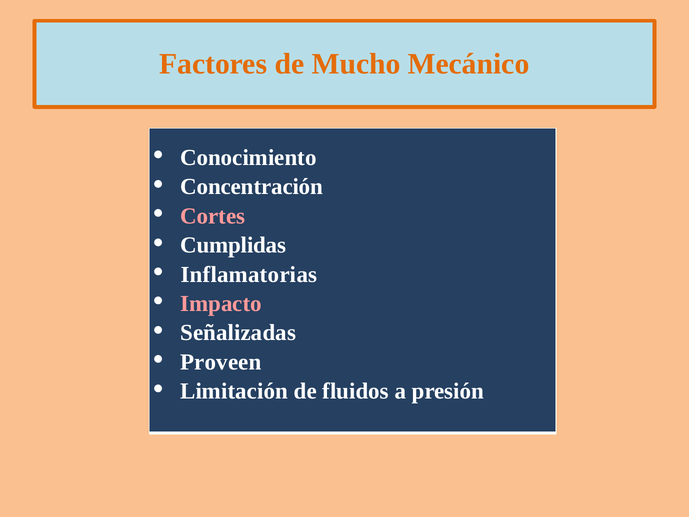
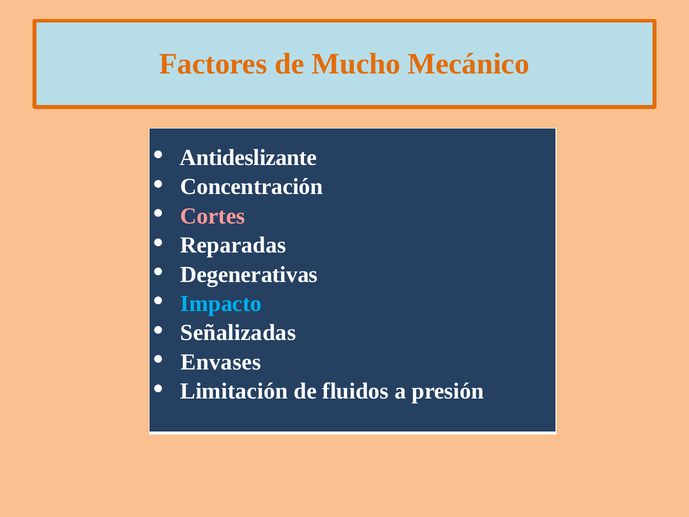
Conocimiento: Conocimiento -> Antideslizante (248, 158)
Cumplidas: Cumplidas -> Reparadas (233, 245)
Inflamatorias: Inflamatorias -> Degenerativas (249, 274)
Impacto colour: pink -> light blue (221, 303)
Proveen: Proveen -> Envases (221, 362)
